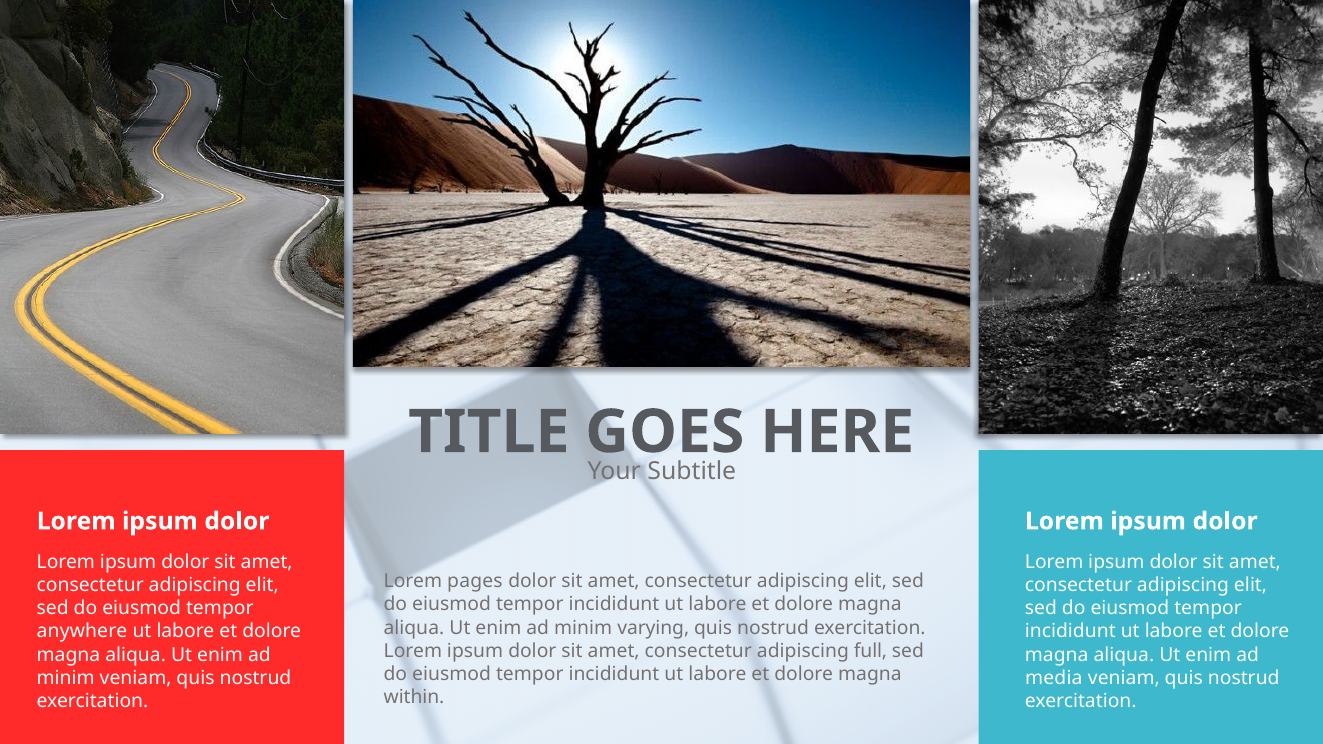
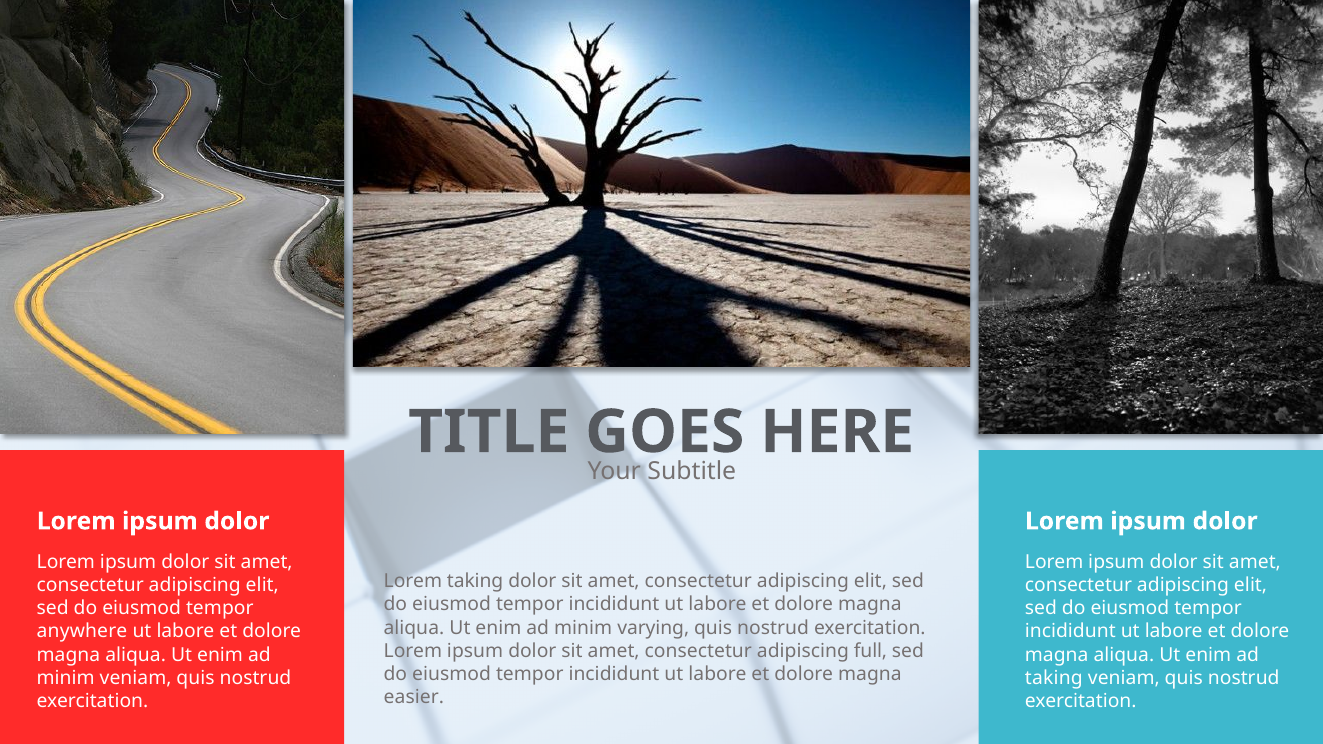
Lorem pages: pages -> taking (475, 582)
media: media -> taking (1054, 678)
within: within -> easier (414, 697)
